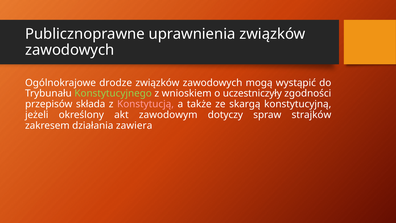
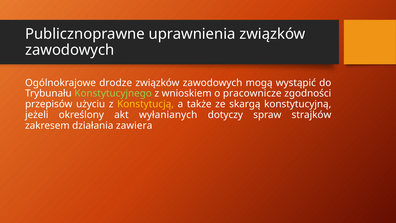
uczestniczyły: uczestniczyły -> pracownicze (252, 93)
składa: składa -> użyciu (91, 104)
Konstytucją colour: pink -> yellow (146, 104)
zawodowym: zawodowym -> wyłanianych (168, 115)
